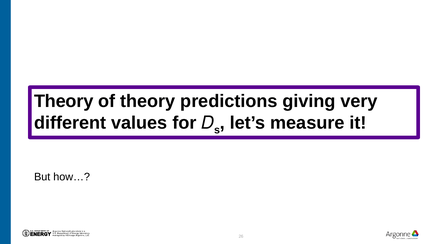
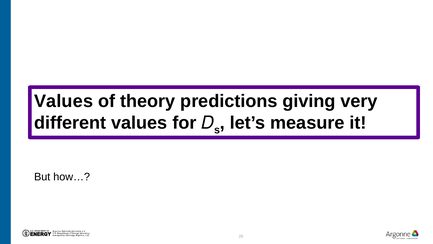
Theory: Theory -> Values (64, 101)
